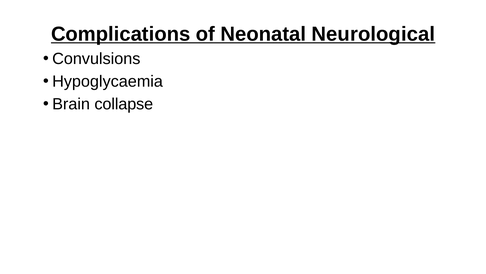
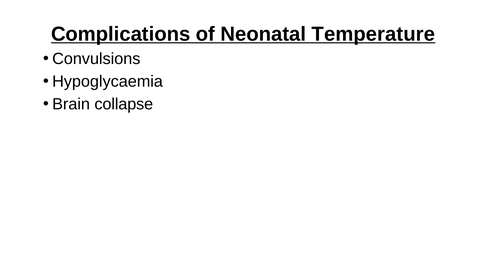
Neurological: Neurological -> Temperature (373, 34)
